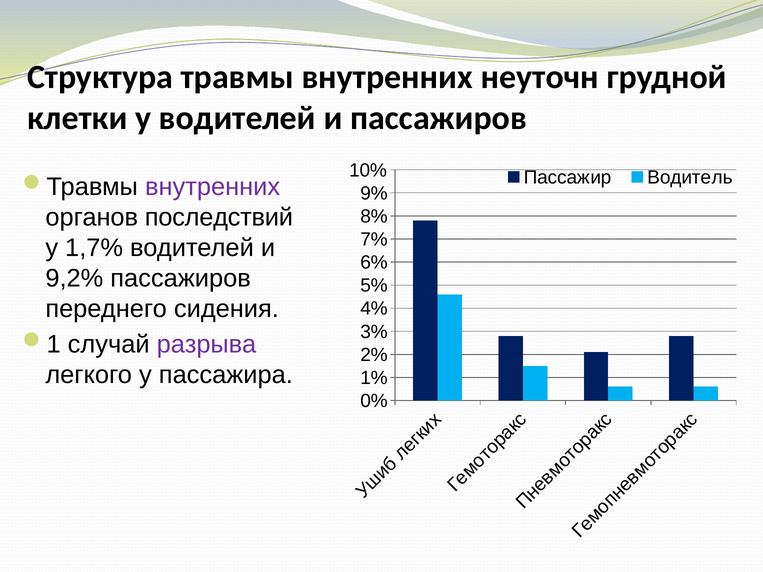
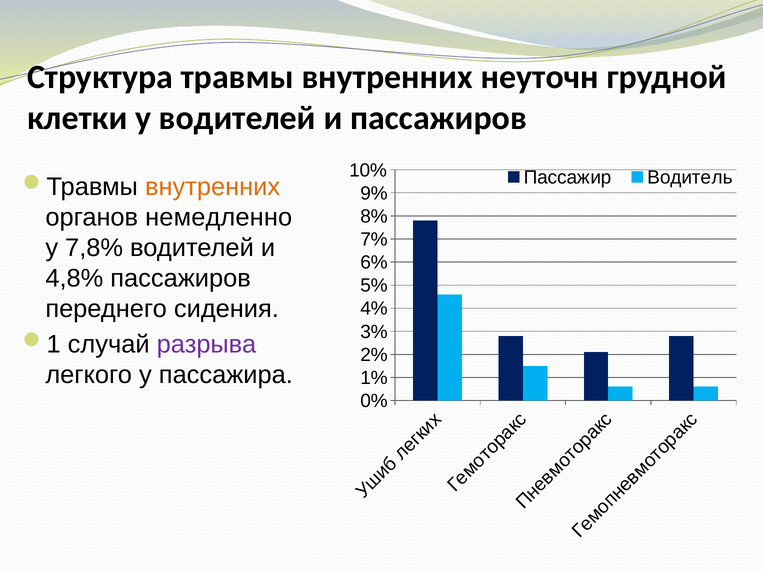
внутренних colour: purple -> orange (213, 187)
последствий: последствий -> немедленно (219, 217)
1,7%: 1,7% -> 7,8% (94, 248)
9,2%: 9,2% -> 4,8% (74, 278)
